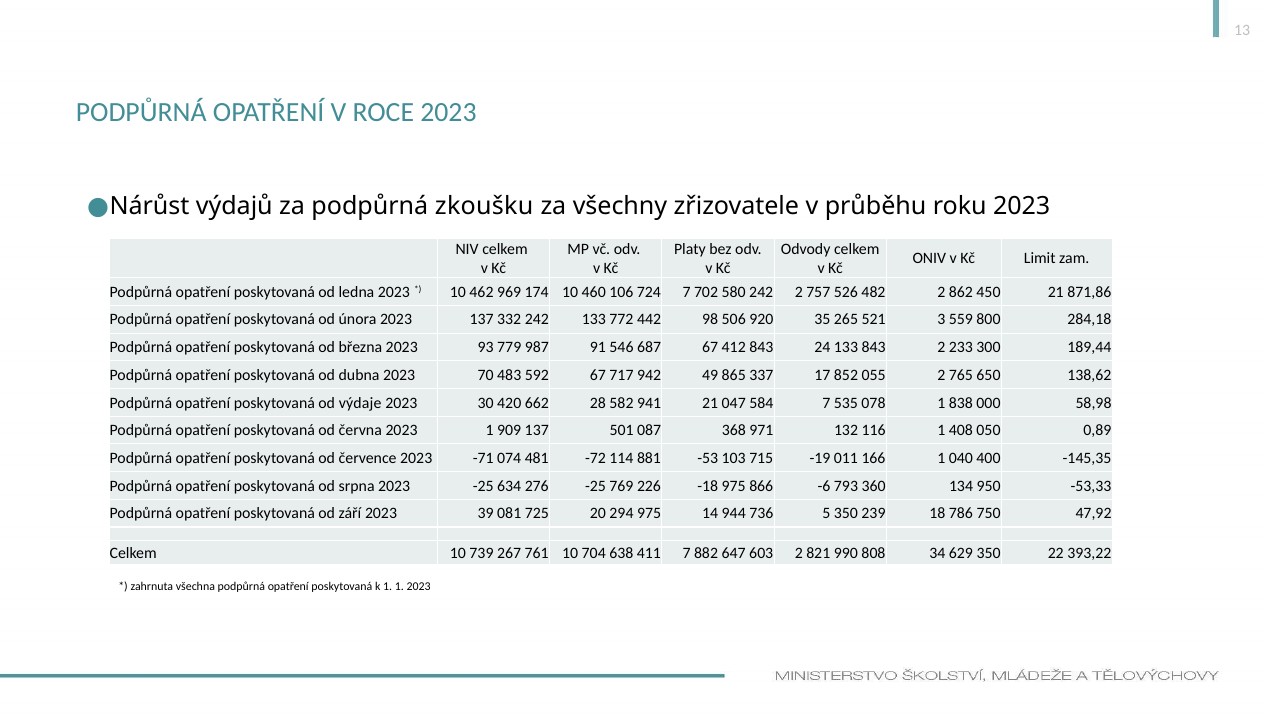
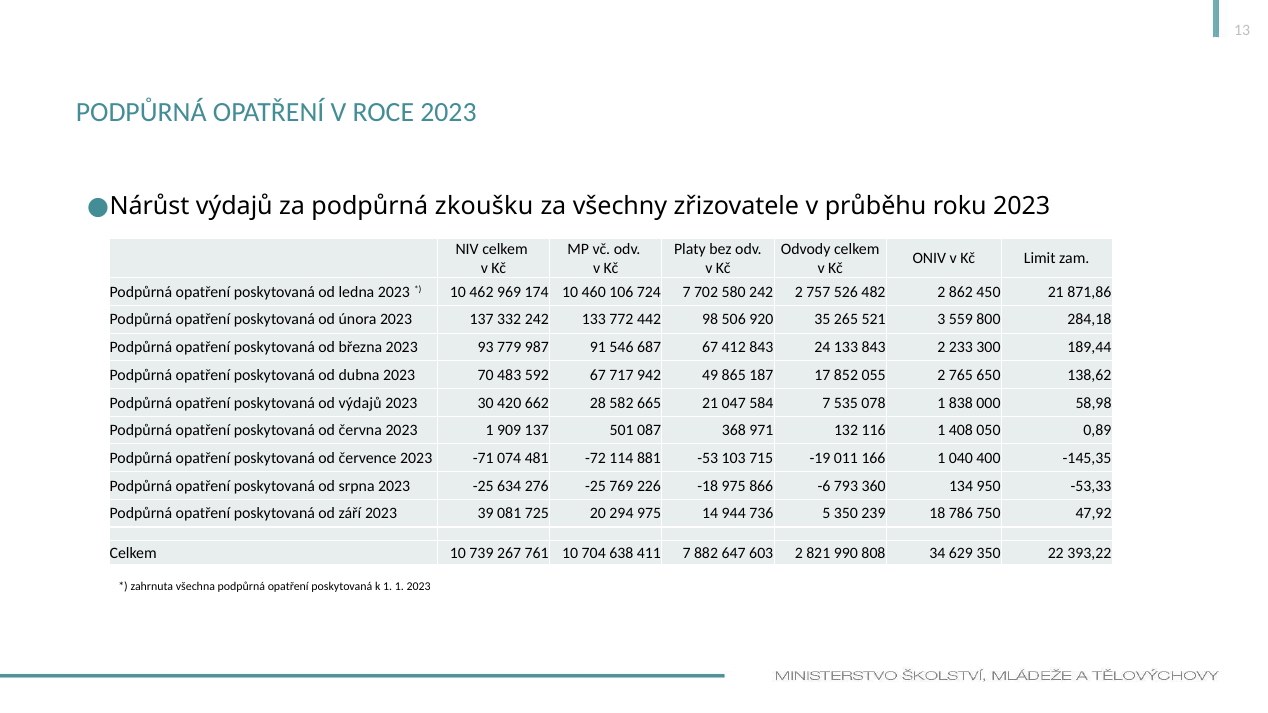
337: 337 -> 187 (761, 375)
od výdaje: výdaje -> výdajů (360, 403)
941: 941 -> 665 (649, 403)
